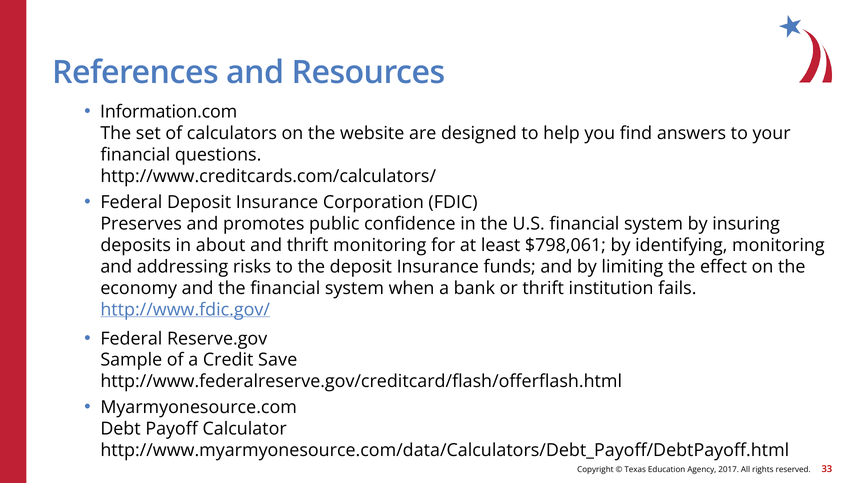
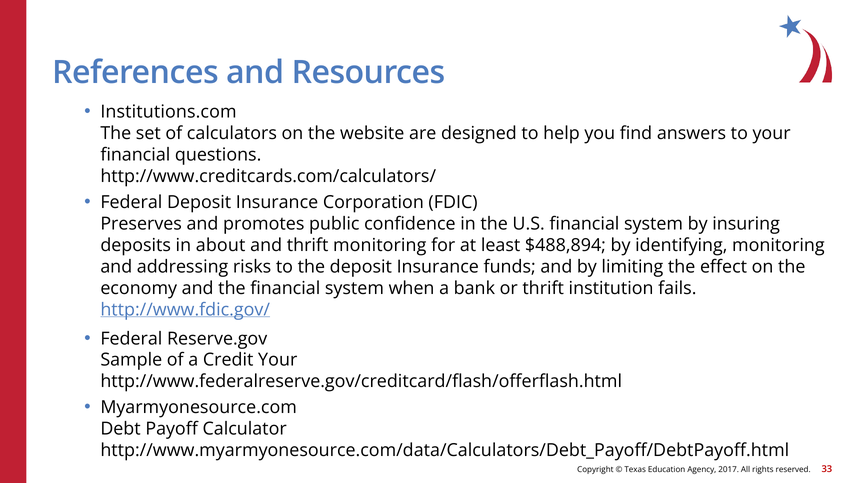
Information.com: Information.com -> Institutions.com (168, 112)
$798,061: $798,061 -> $488,894 (565, 245)
Credit Save: Save -> Your (278, 360)
